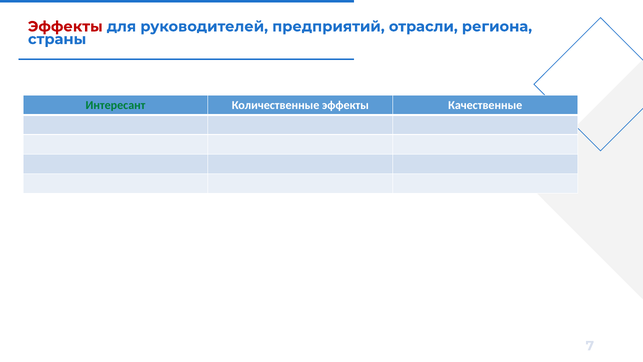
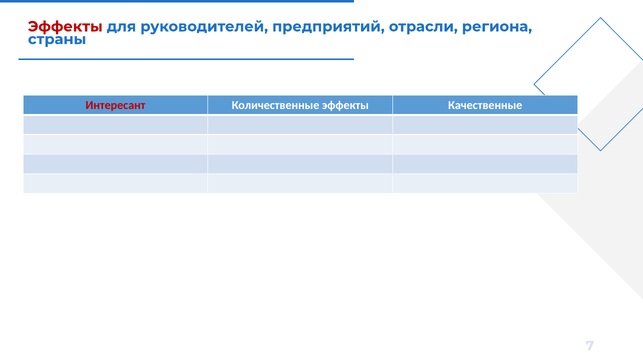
Интересант colour: green -> red (116, 105)
